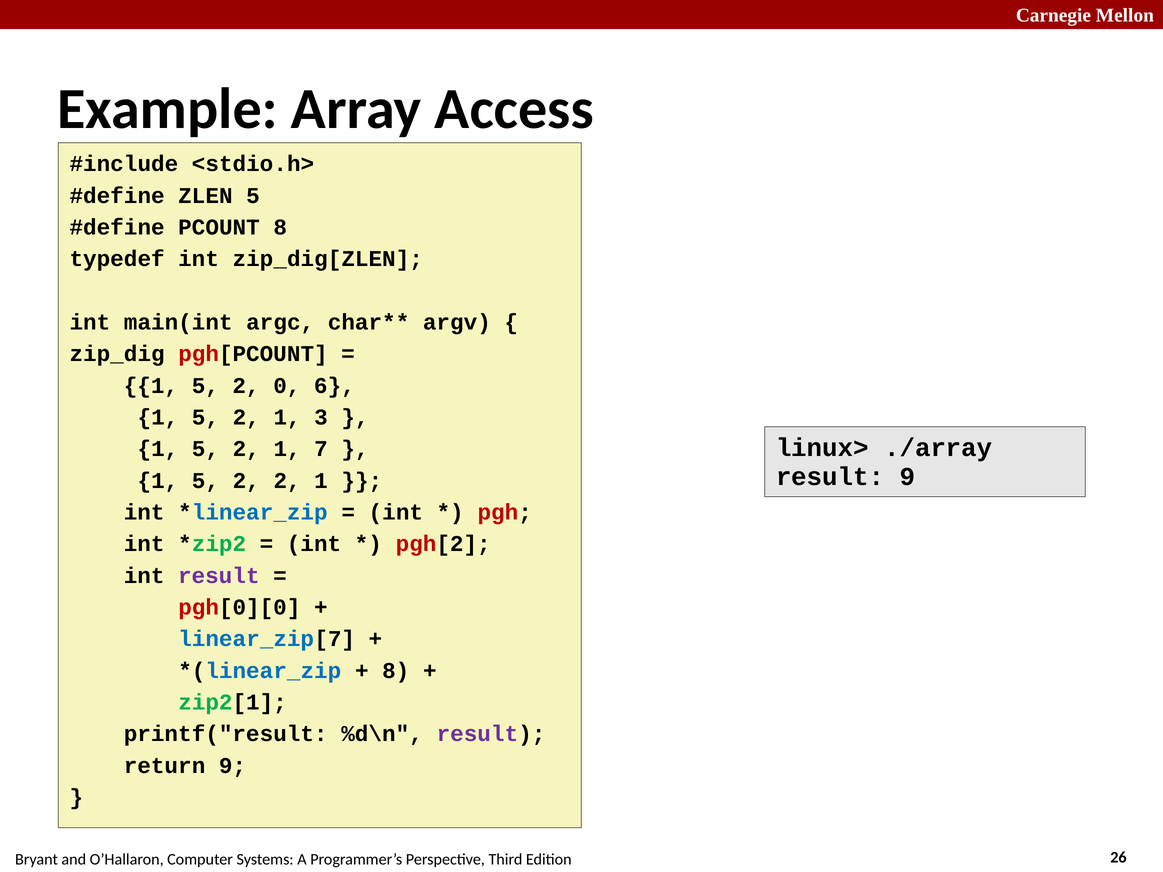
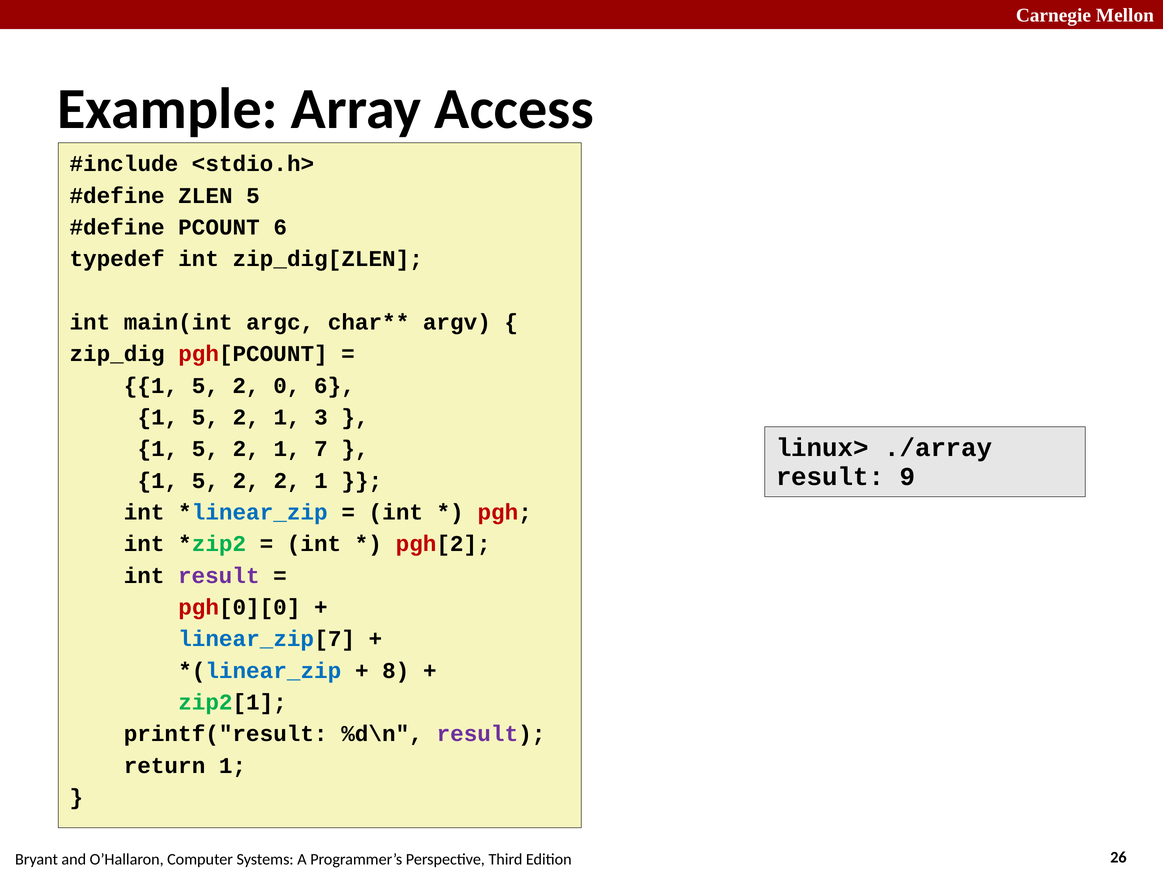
PCOUNT 8: 8 -> 6 (280, 227)
return 9: 9 -> 1 (232, 766)
